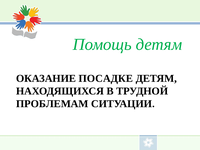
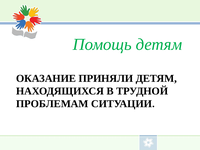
ПОСАДКЕ: ПОСАДКЕ -> ПРИНЯЛИ (106, 78)
